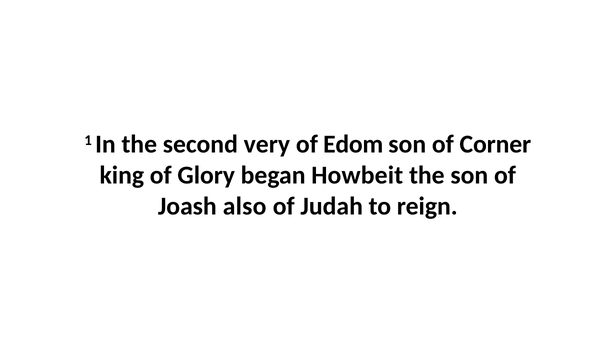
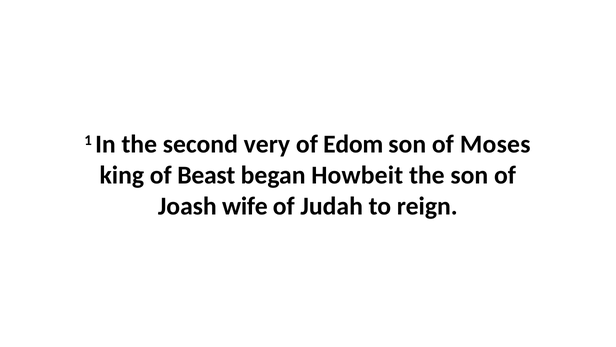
Corner: Corner -> Moses (495, 144)
Glory: Glory -> Beast (206, 175)
also: also -> wife (245, 206)
